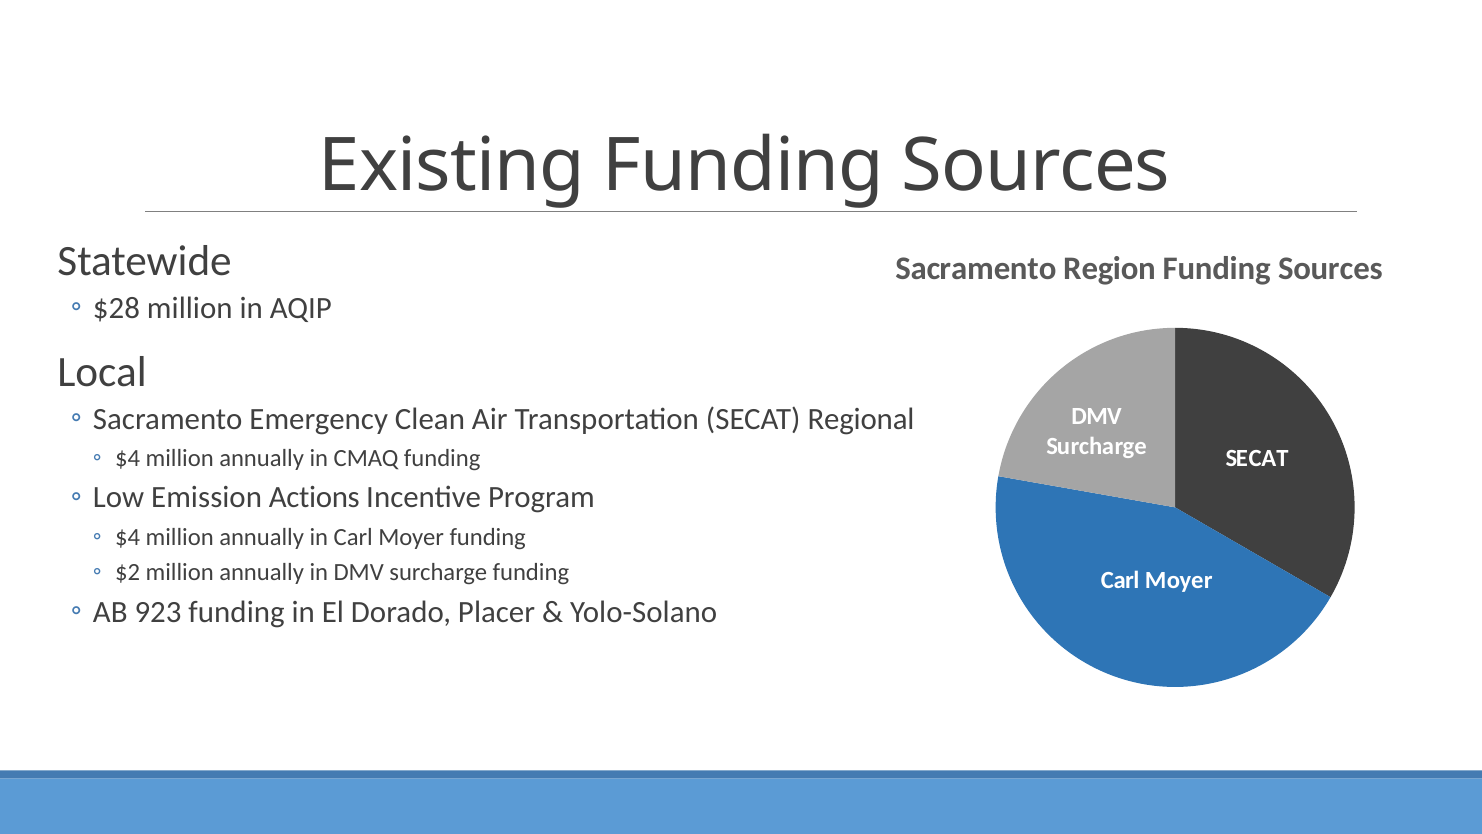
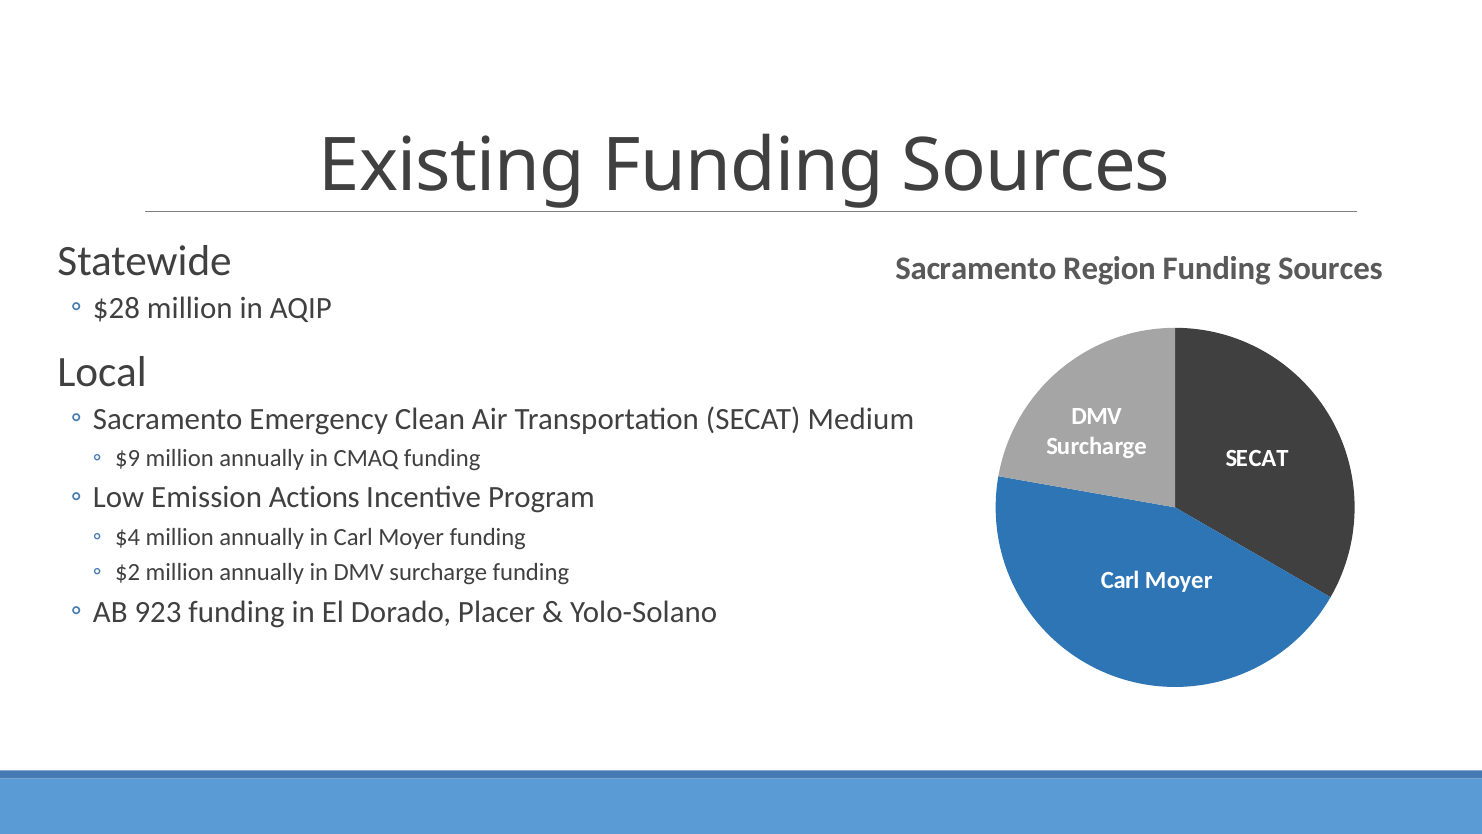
Regional: Regional -> Medium (861, 419)
$4: $4 -> $9 (128, 458)
